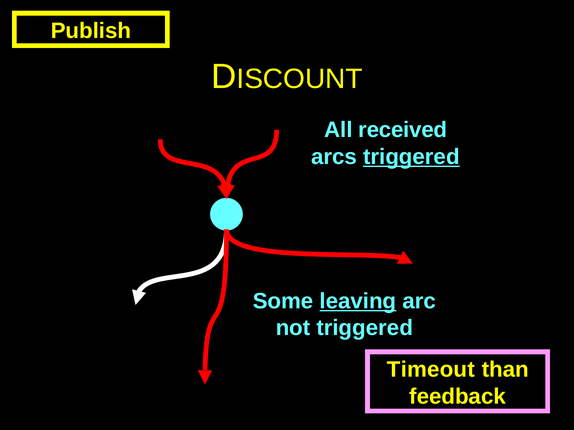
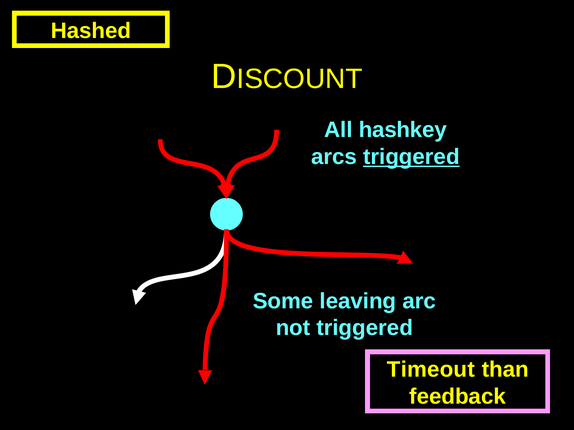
Publish: Publish -> Hashed (91, 31)
received: received -> hashkey (403, 130)
leaving underline: present -> none (358, 302)
